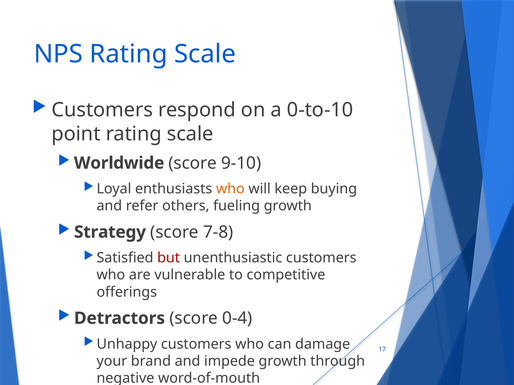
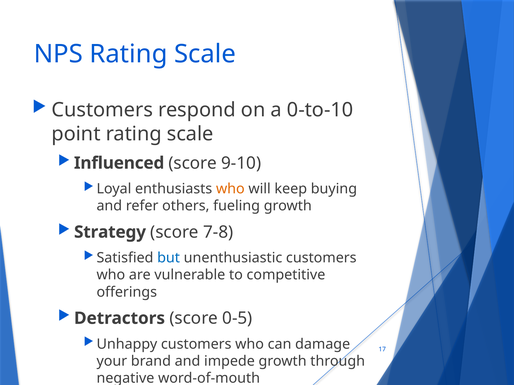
Worldwide: Worldwide -> Influenced (119, 163)
but colour: red -> blue (169, 258)
0-4: 0-4 -> 0-5 (237, 319)
